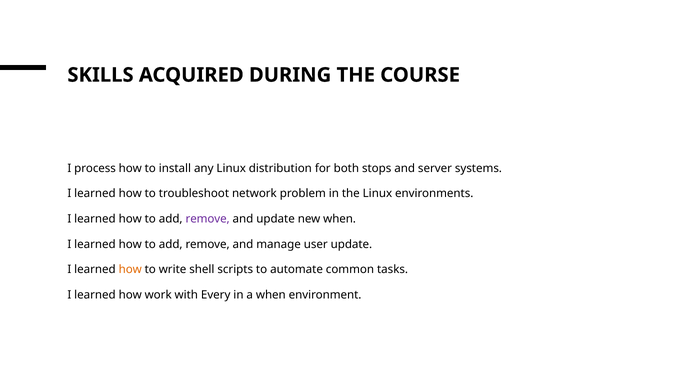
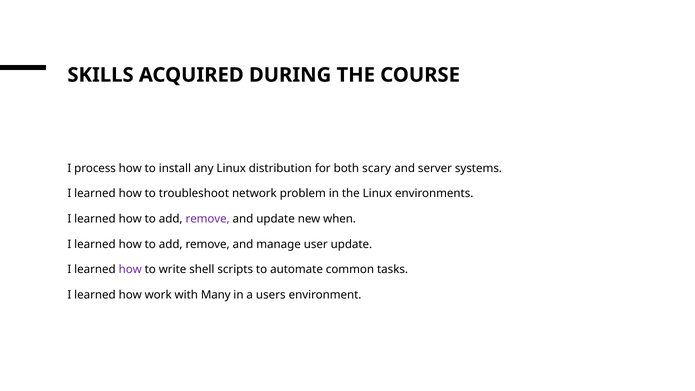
stops: stops -> scary (377, 168)
how colour: orange -> purple (130, 270)
Every: Every -> Many (216, 295)
a when: when -> users (271, 295)
